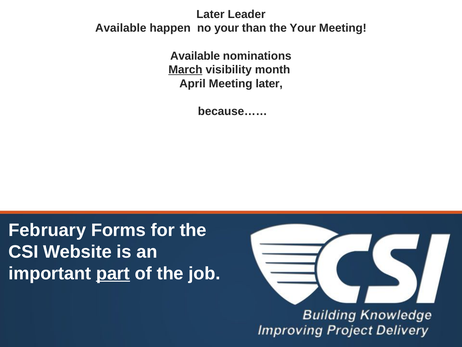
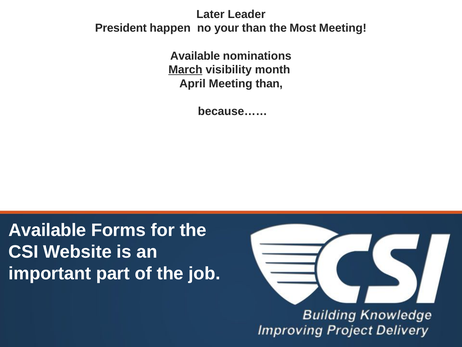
Available: Available -> President (121, 28)
the Your: Your -> Most (303, 28)
Meeting later: later -> than (269, 84)
February: February -> Available (47, 230)
part underline: present -> none (113, 273)
